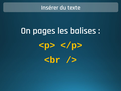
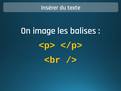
pages: pages -> image (44, 31)
